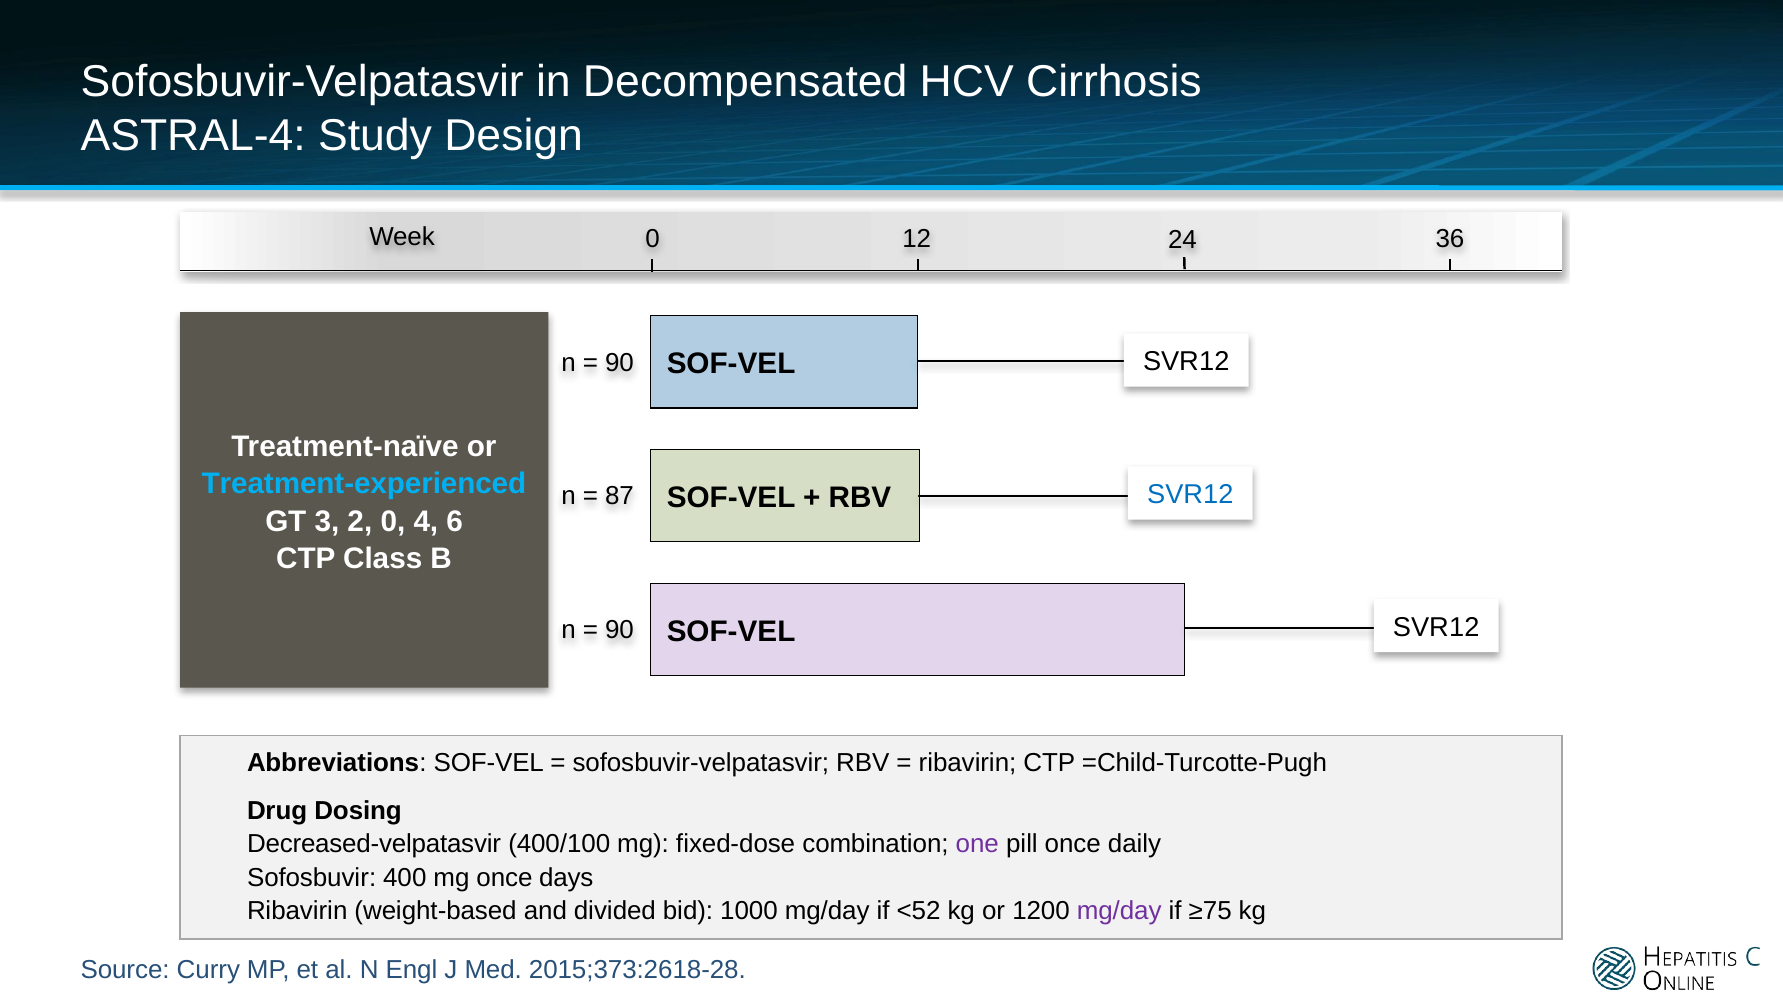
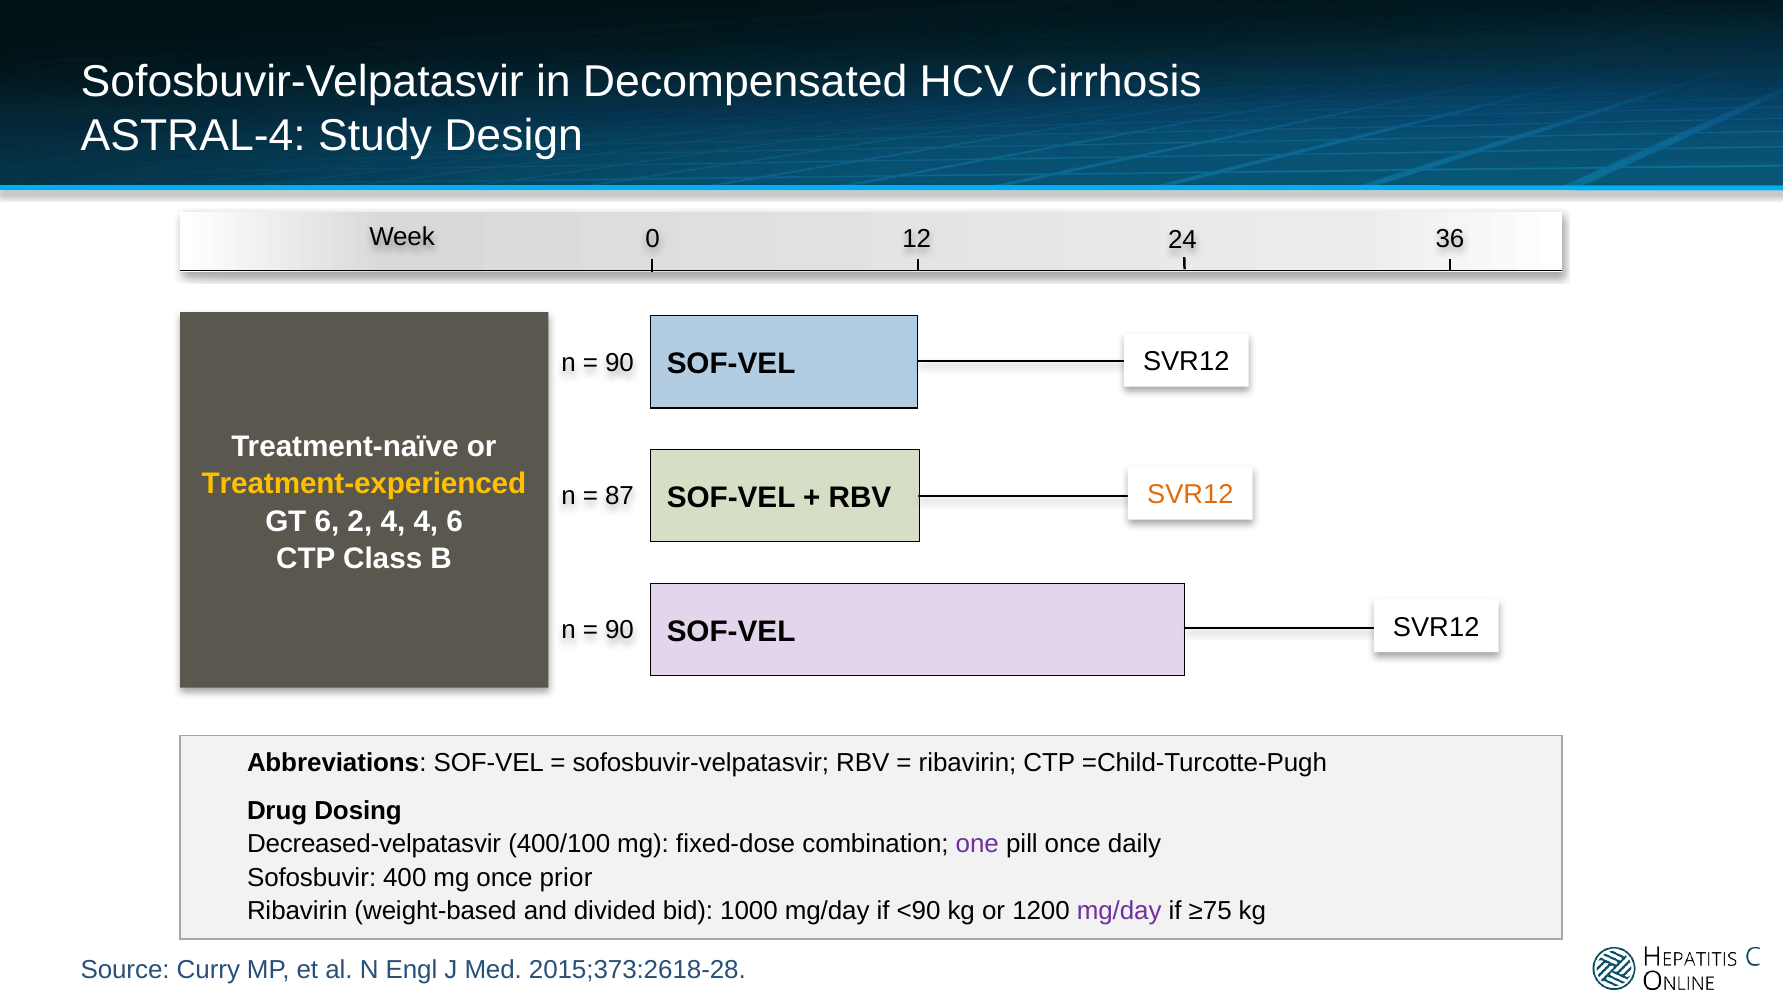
Treatment-experienced colour: light blue -> yellow (364, 484)
SVR12 colour: blue -> orange (1190, 495)
GT 3: 3 -> 6 (327, 521)
2 0: 0 -> 4 (393, 521)
days: days -> prior (566, 878)
<52: <52 -> <90 (919, 911)
